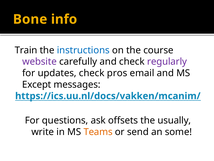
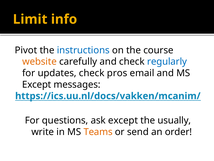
Bone: Bone -> Limit (30, 19)
Train: Train -> Pivot (26, 50)
website colour: purple -> orange (39, 61)
regularly colour: purple -> blue (167, 61)
ask offsets: offsets -> except (123, 120)
some: some -> order (178, 132)
